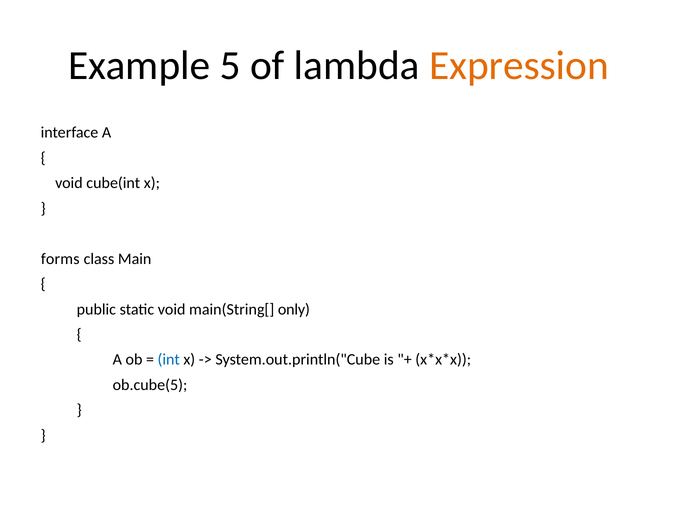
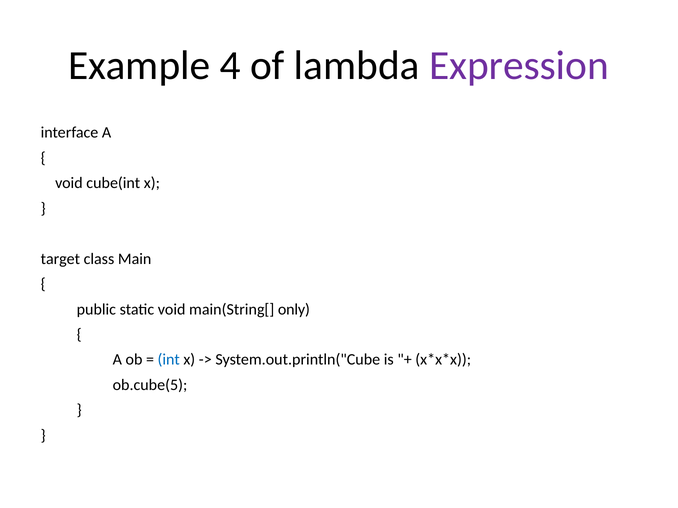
5: 5 -> 4 (230, 66)
Expression colour: orange -> purple (519, 66)
forms: forms -> target (60, 259)
